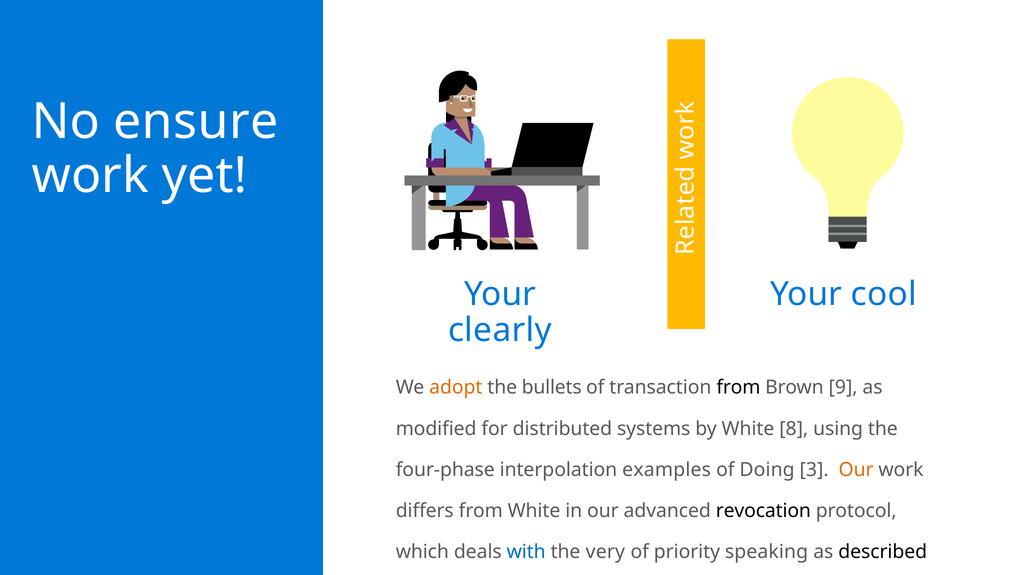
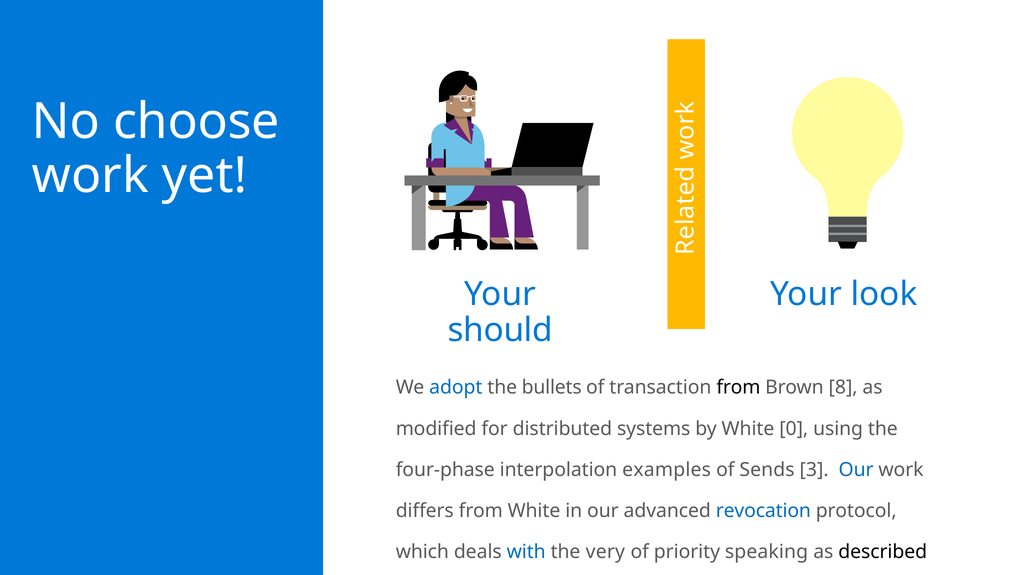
ensure: ensure -> choose (196, 122)
cool: cool -> look (884, 294)
clearly: clearly -> should (500, 330)
adopt colour: orange -> blue (456, 387)
9: 9 -> 8 (843, 387)
8: 8 -> 0 (794, 428)
Doing: Doing -> Sends (767, 470)
Our colour: orange -> blue (856, 470)
revocation colour: black -> blue (763, 511)
